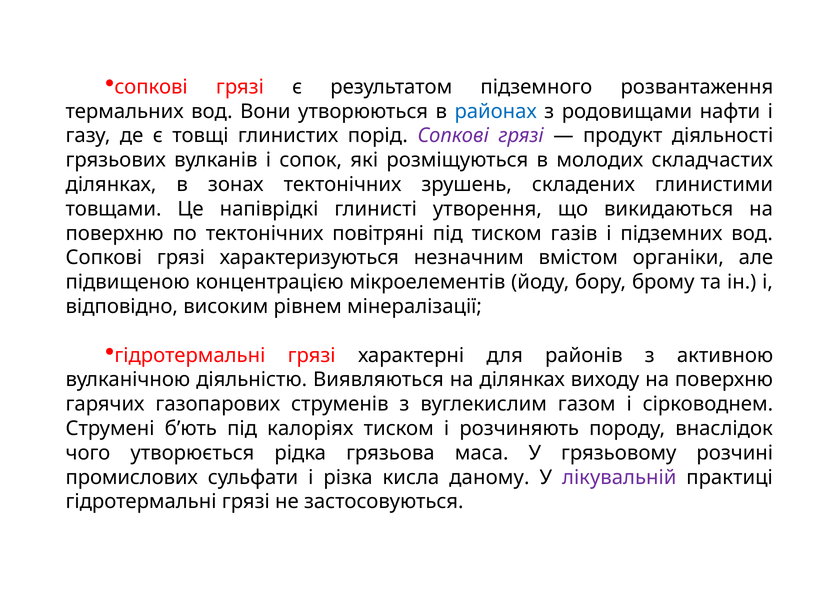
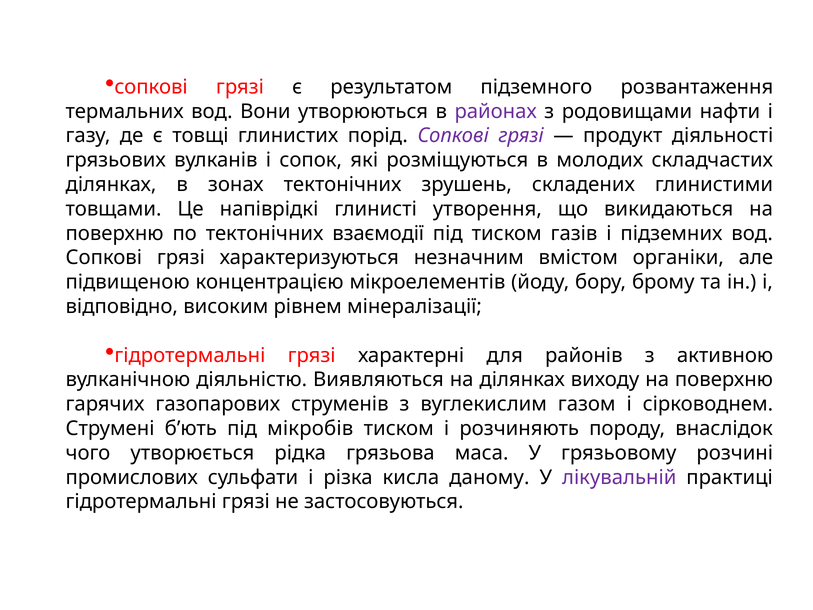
районах colour: blue -> purple (496, 111)
повітряні: повітряні -> взаємодії (378, 233)
калоріях: калоріях -> мікробів (310, 428)
